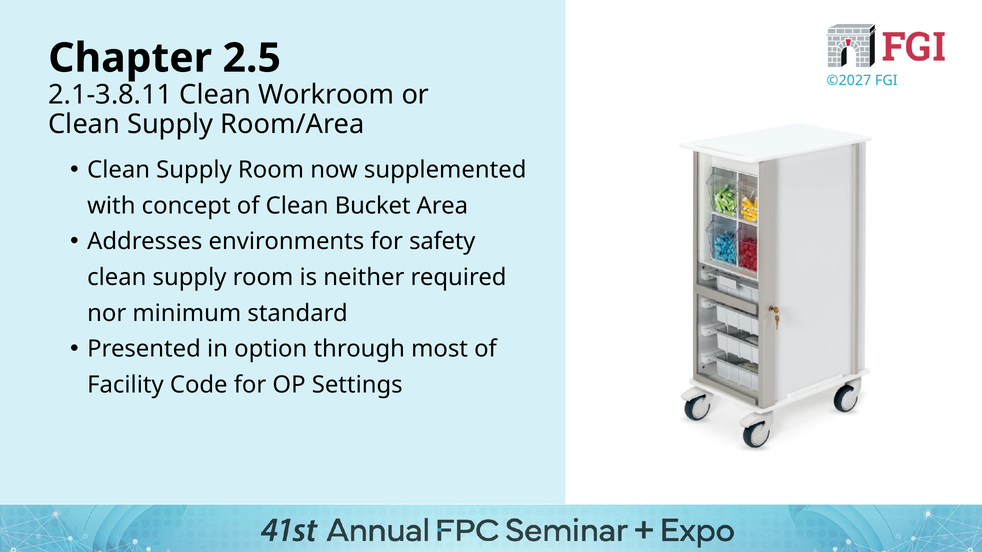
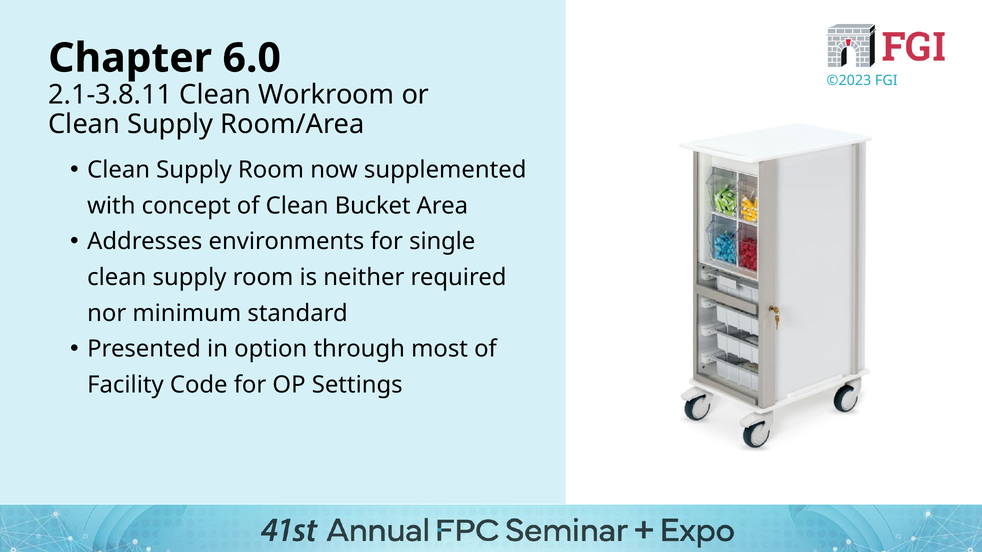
2.5: 2.5 -> 6.0 (252, 58)
©2027: ©2027 -> ©2023 (849, 81)
safety: safety -> single (442, 242)
